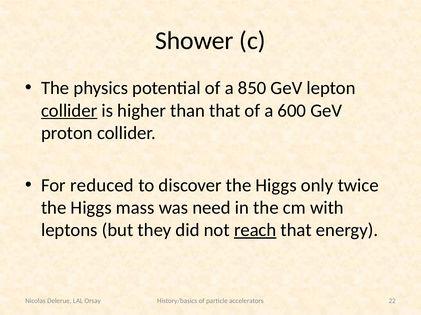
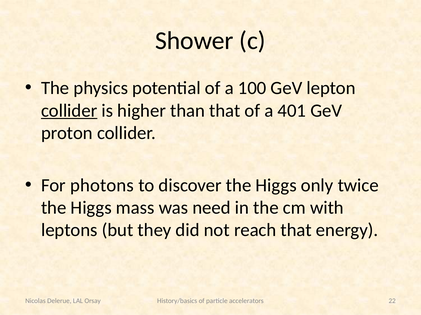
850: 850 -> 100 (252, 88)
600: 600 -> 401 (292, 111)
reduced: reduced -> photons (102, 186)
reach underline: present -> none (255, 231)
